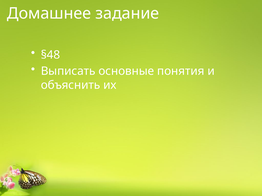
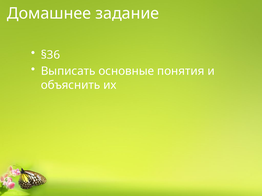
§48: §48 -> §36 (50, 55)
